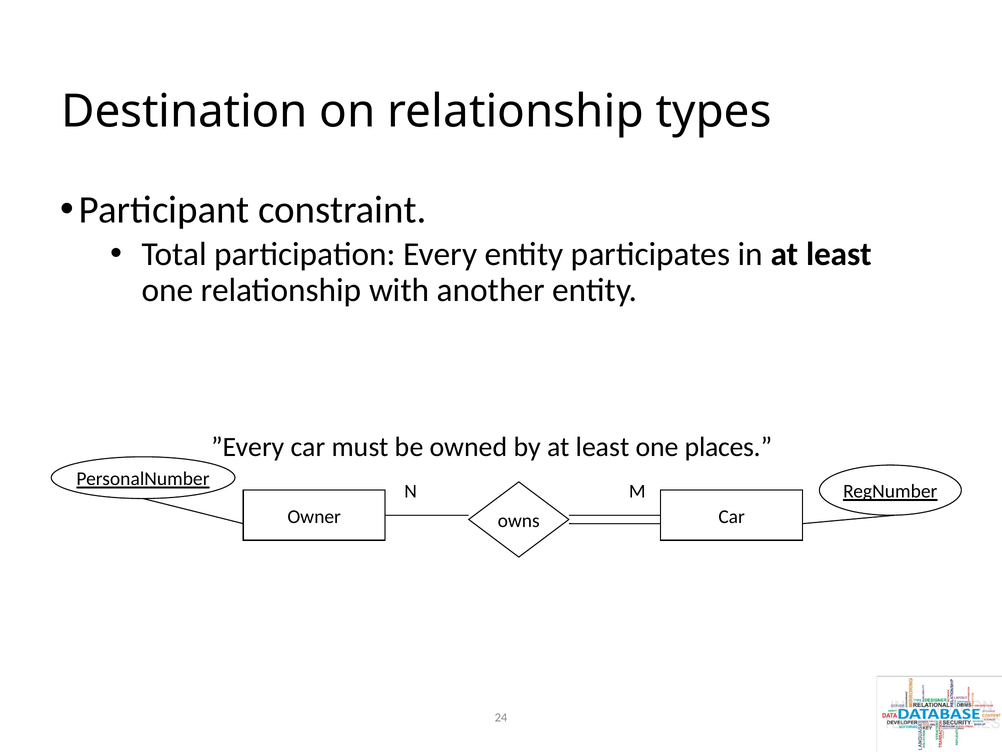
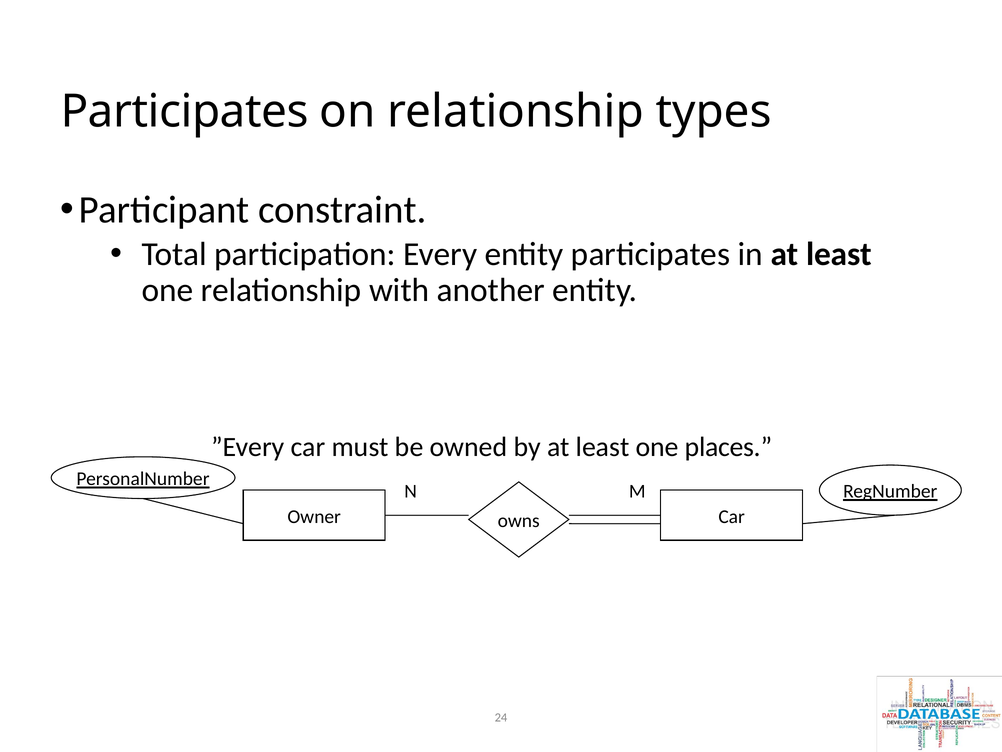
Destination: Destination -> Participates (185, 111)
